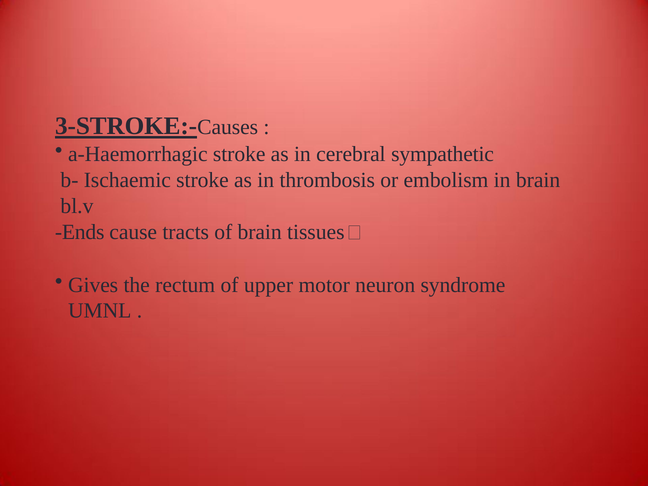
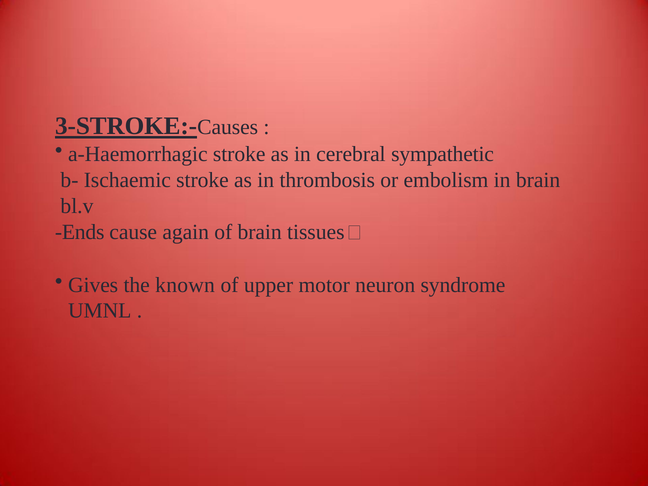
tracts: tracts -> again (186, 232)
rectum: rectum -> known (185, 285)
